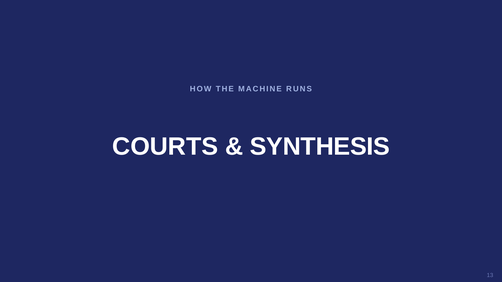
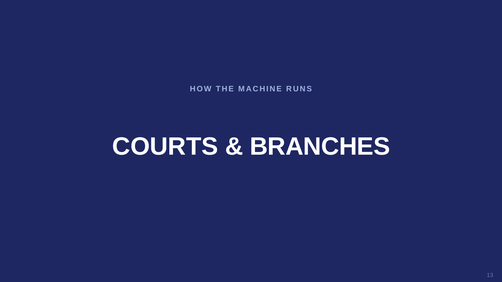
SYNTHESIS: SYNTHESIS -> BRANCHES (320, 147)
